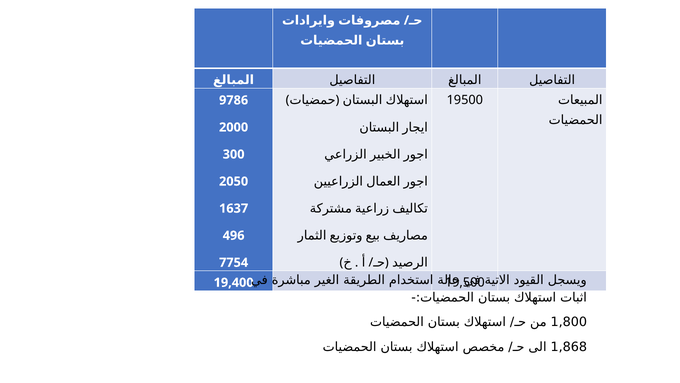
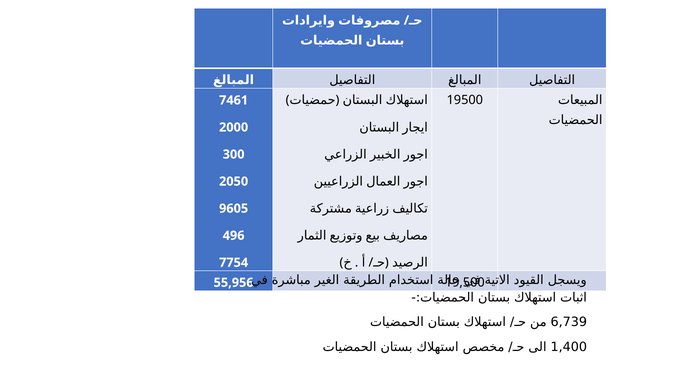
9786: 9786 -> 7461 (234, 100)
1637: 1637 -> 9605 (234, 208)
19,400: 19,400 -> 55,956 (234, 282)
1,800: 1,800 -> 6,739 (569, 322)
1,868: 1,868 -> 1,400 (569, 346)
